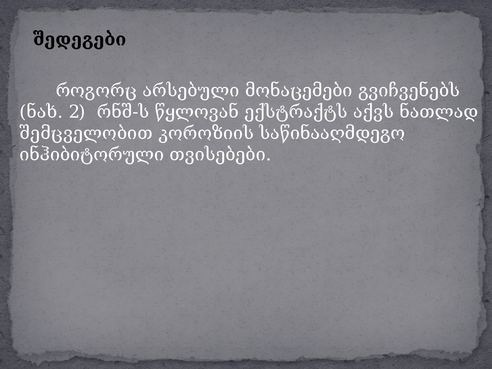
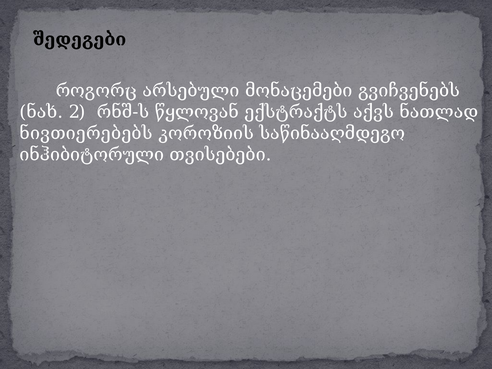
შემცველობით: შემცველობით -> ნივთიერებებს (86, 133)
